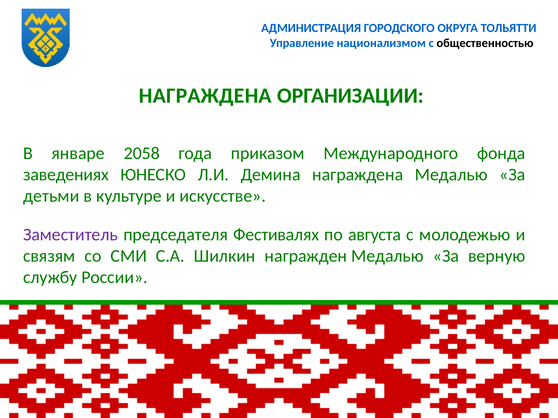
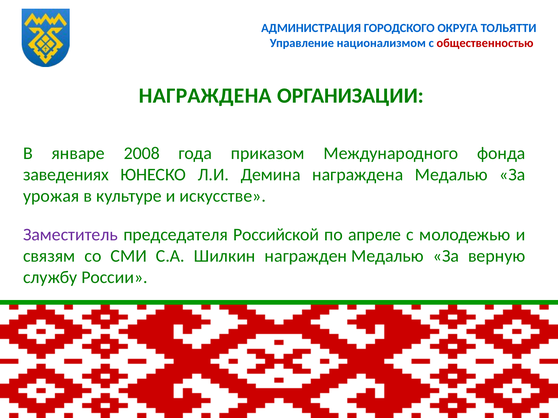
общественностью colour: black -> red (485, 43)
2058: 2058 -> 2008 (142, 154)
детьми: детьми -> урожая (51, 196)
Фестивалях: Фестивалях -> Российской (276, 235)
августа: августа -> апреле (375, 235)
